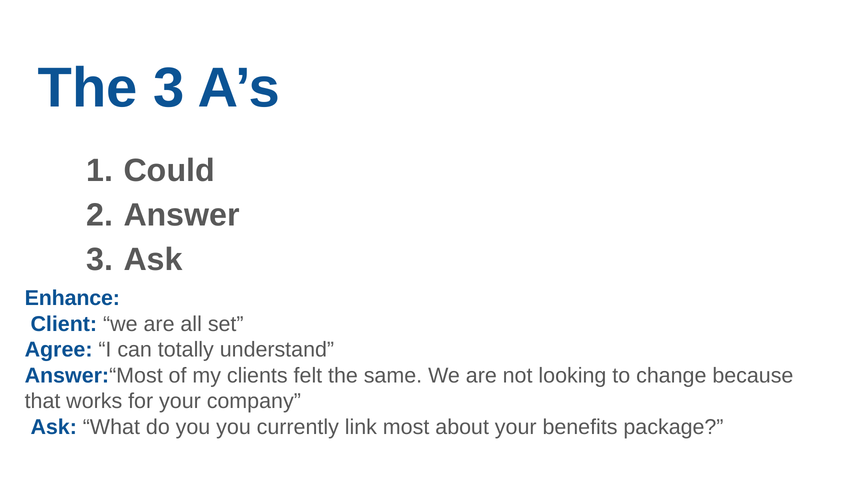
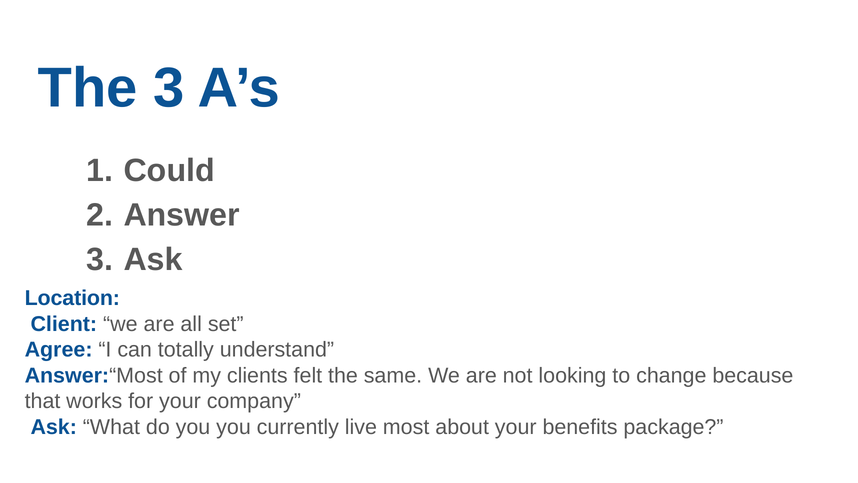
Enhance: Enhance -> Location (72, 298)
link: link -> live (361, 427)
